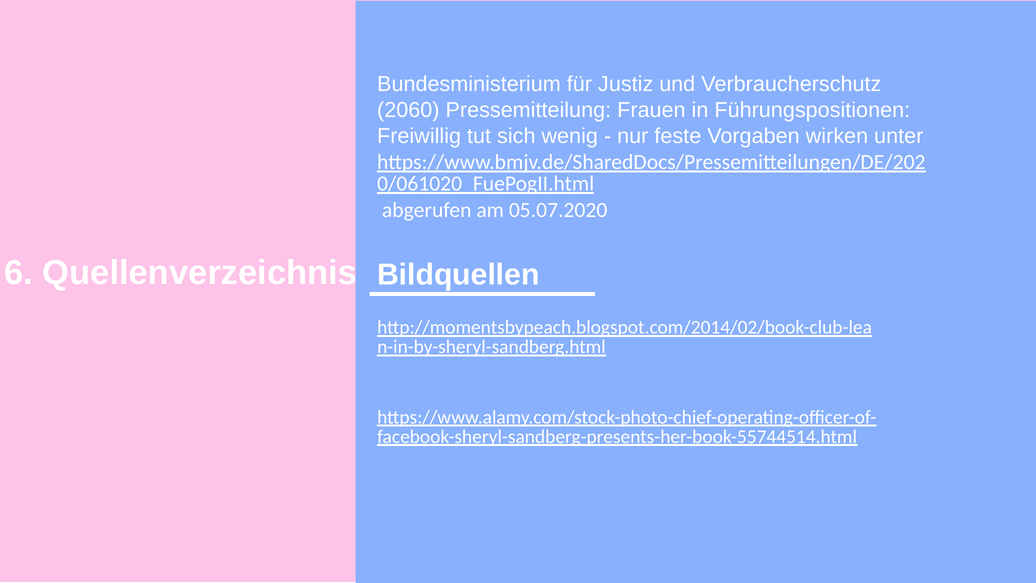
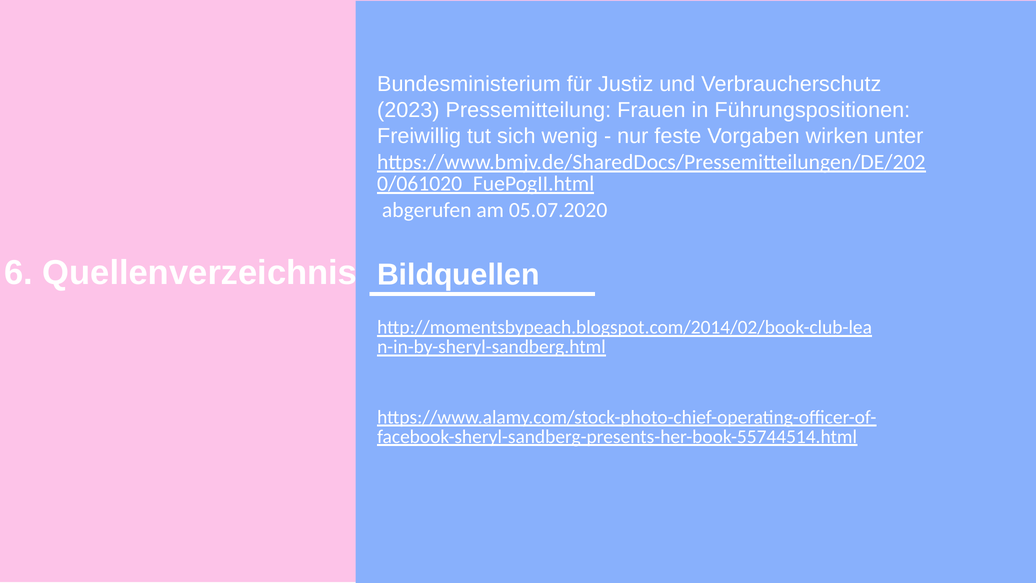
2060: 2060 -> 2023 (408, 110)
